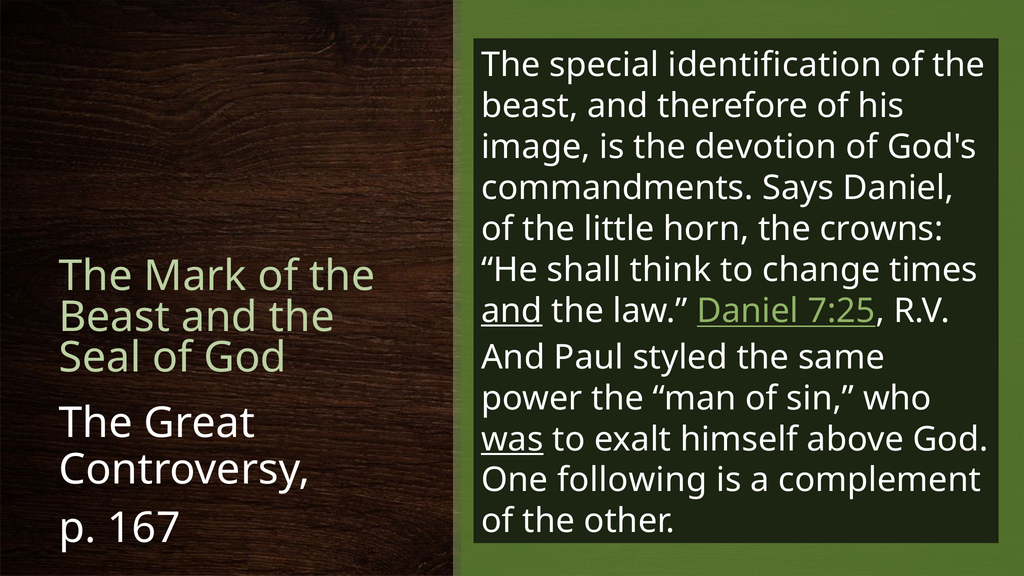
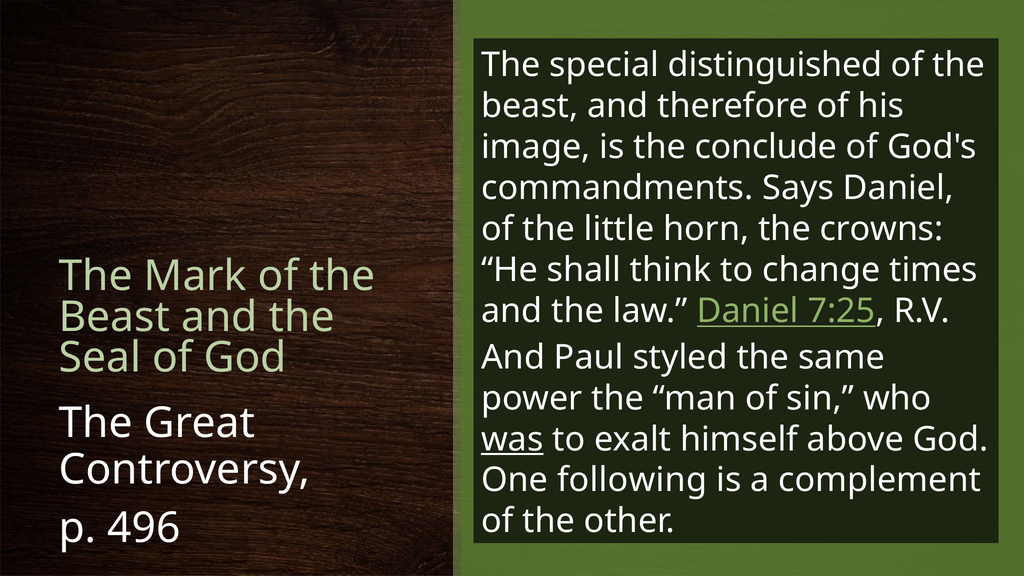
identification: identification -> distinguished (775, 65)
devotion: devotion -> conclude (766, 147)
and underline: present -> none (512, 311)
167: 167 -> 496 (144, 528)
